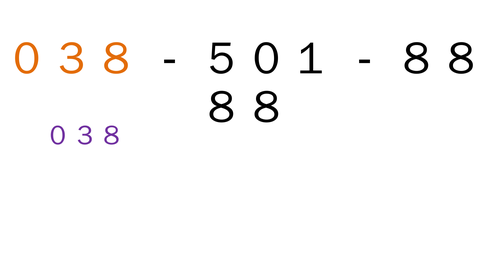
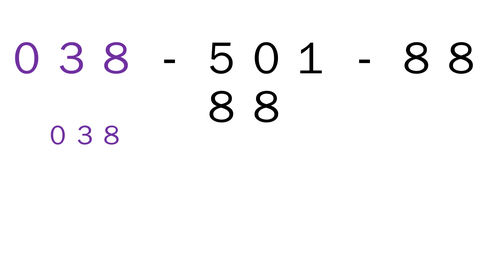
０３８ colour: orange -> purple (71, 59)
